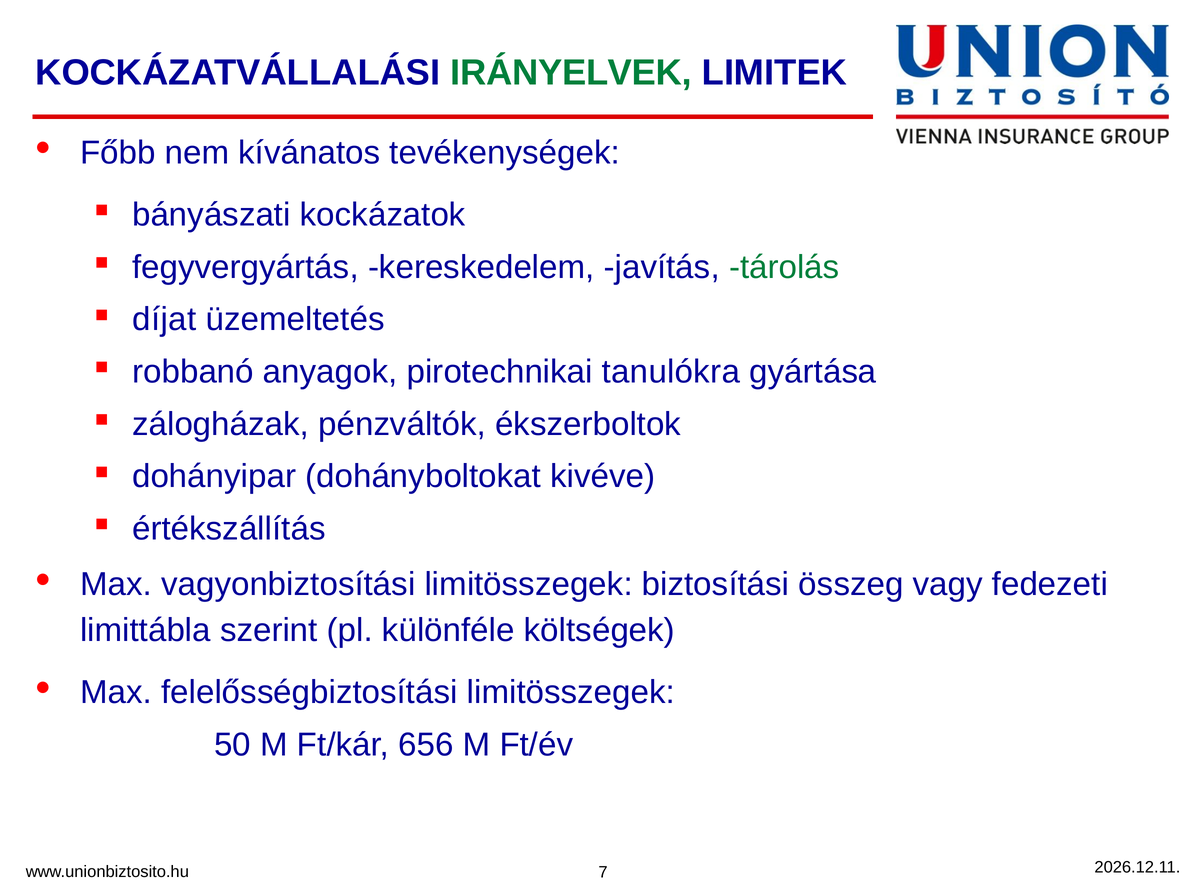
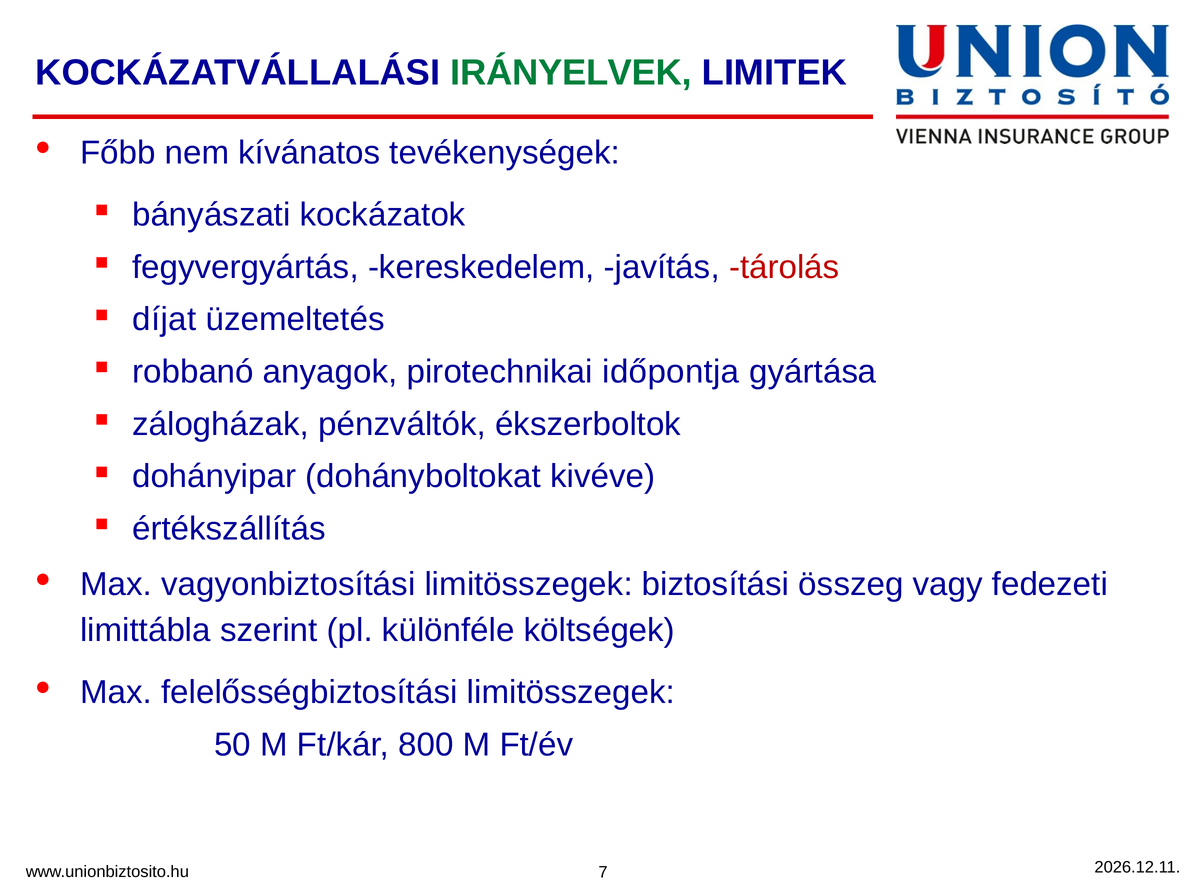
tárolás colour: green -> red (784, 267)
tanulókra: tanulókra -> időpontja (671, 372)
656: 656 -> 800 (426, 745)
